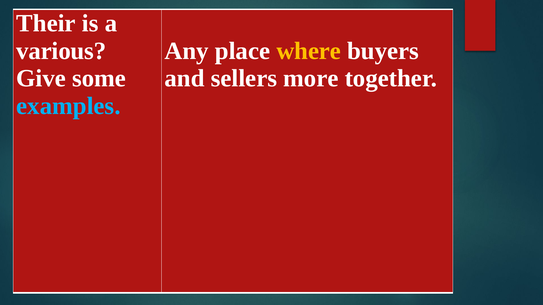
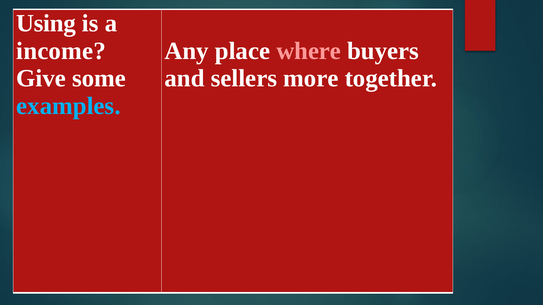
Their: Their -> Using (46, 23)
various: various -> income (61, 51)
where colour: yellow -> pink (309, 51)
